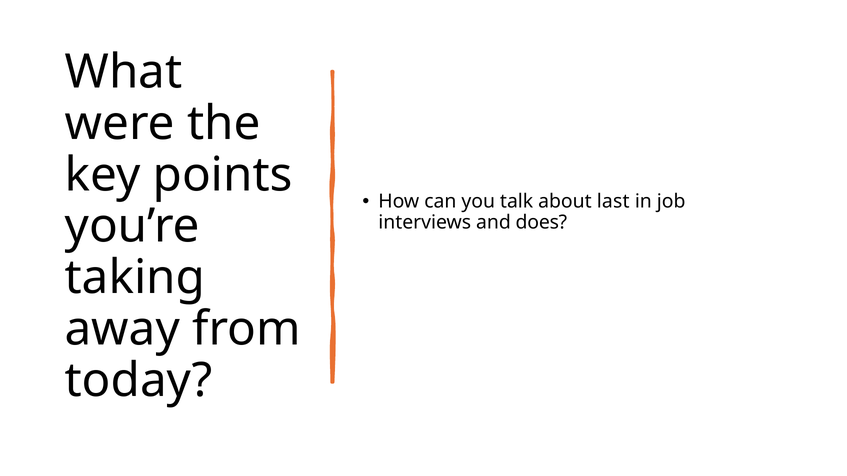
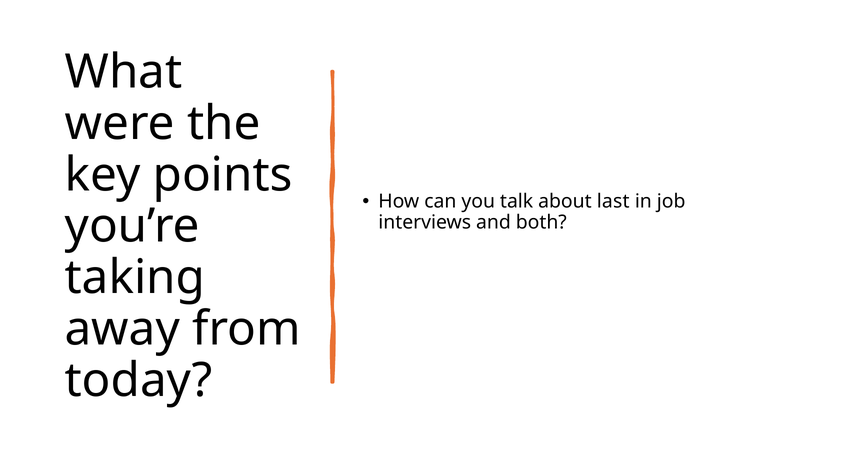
does: does -> both (541, 222)
